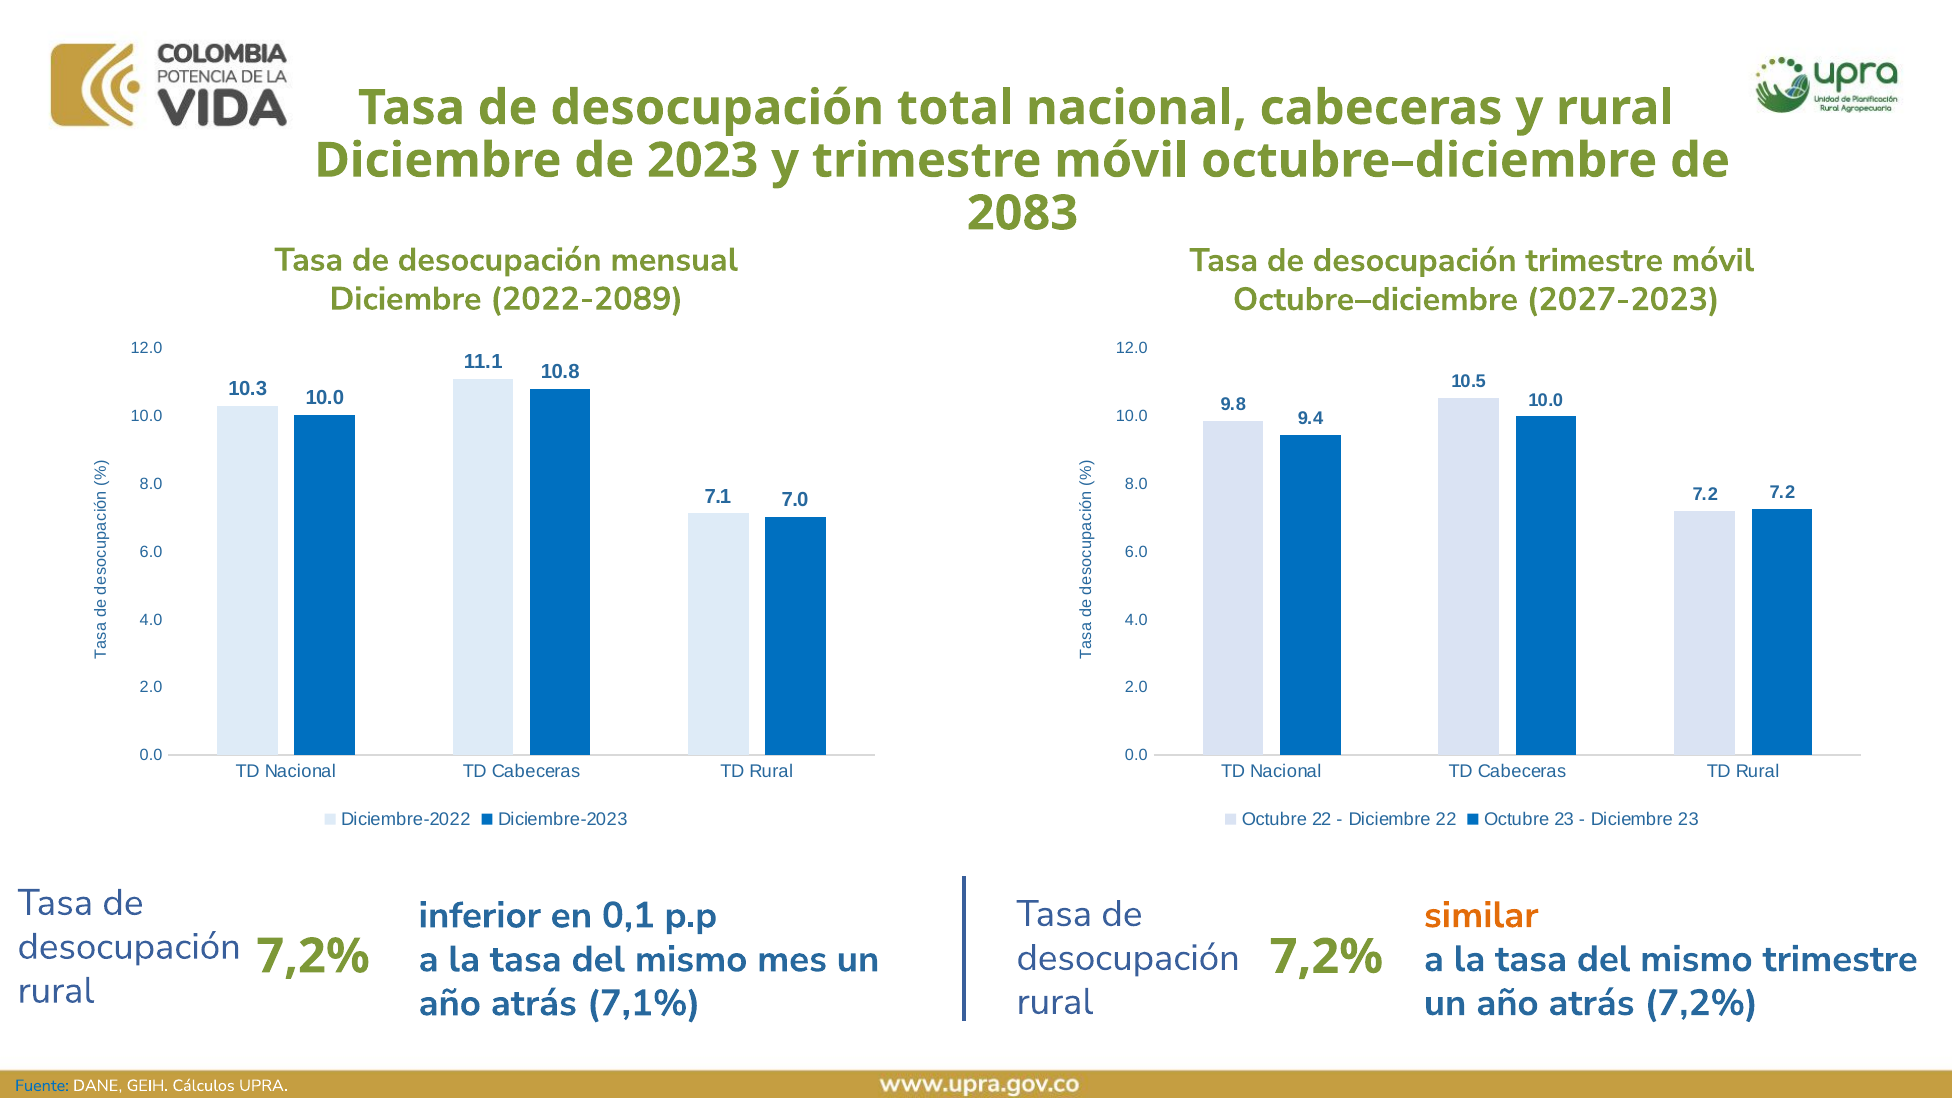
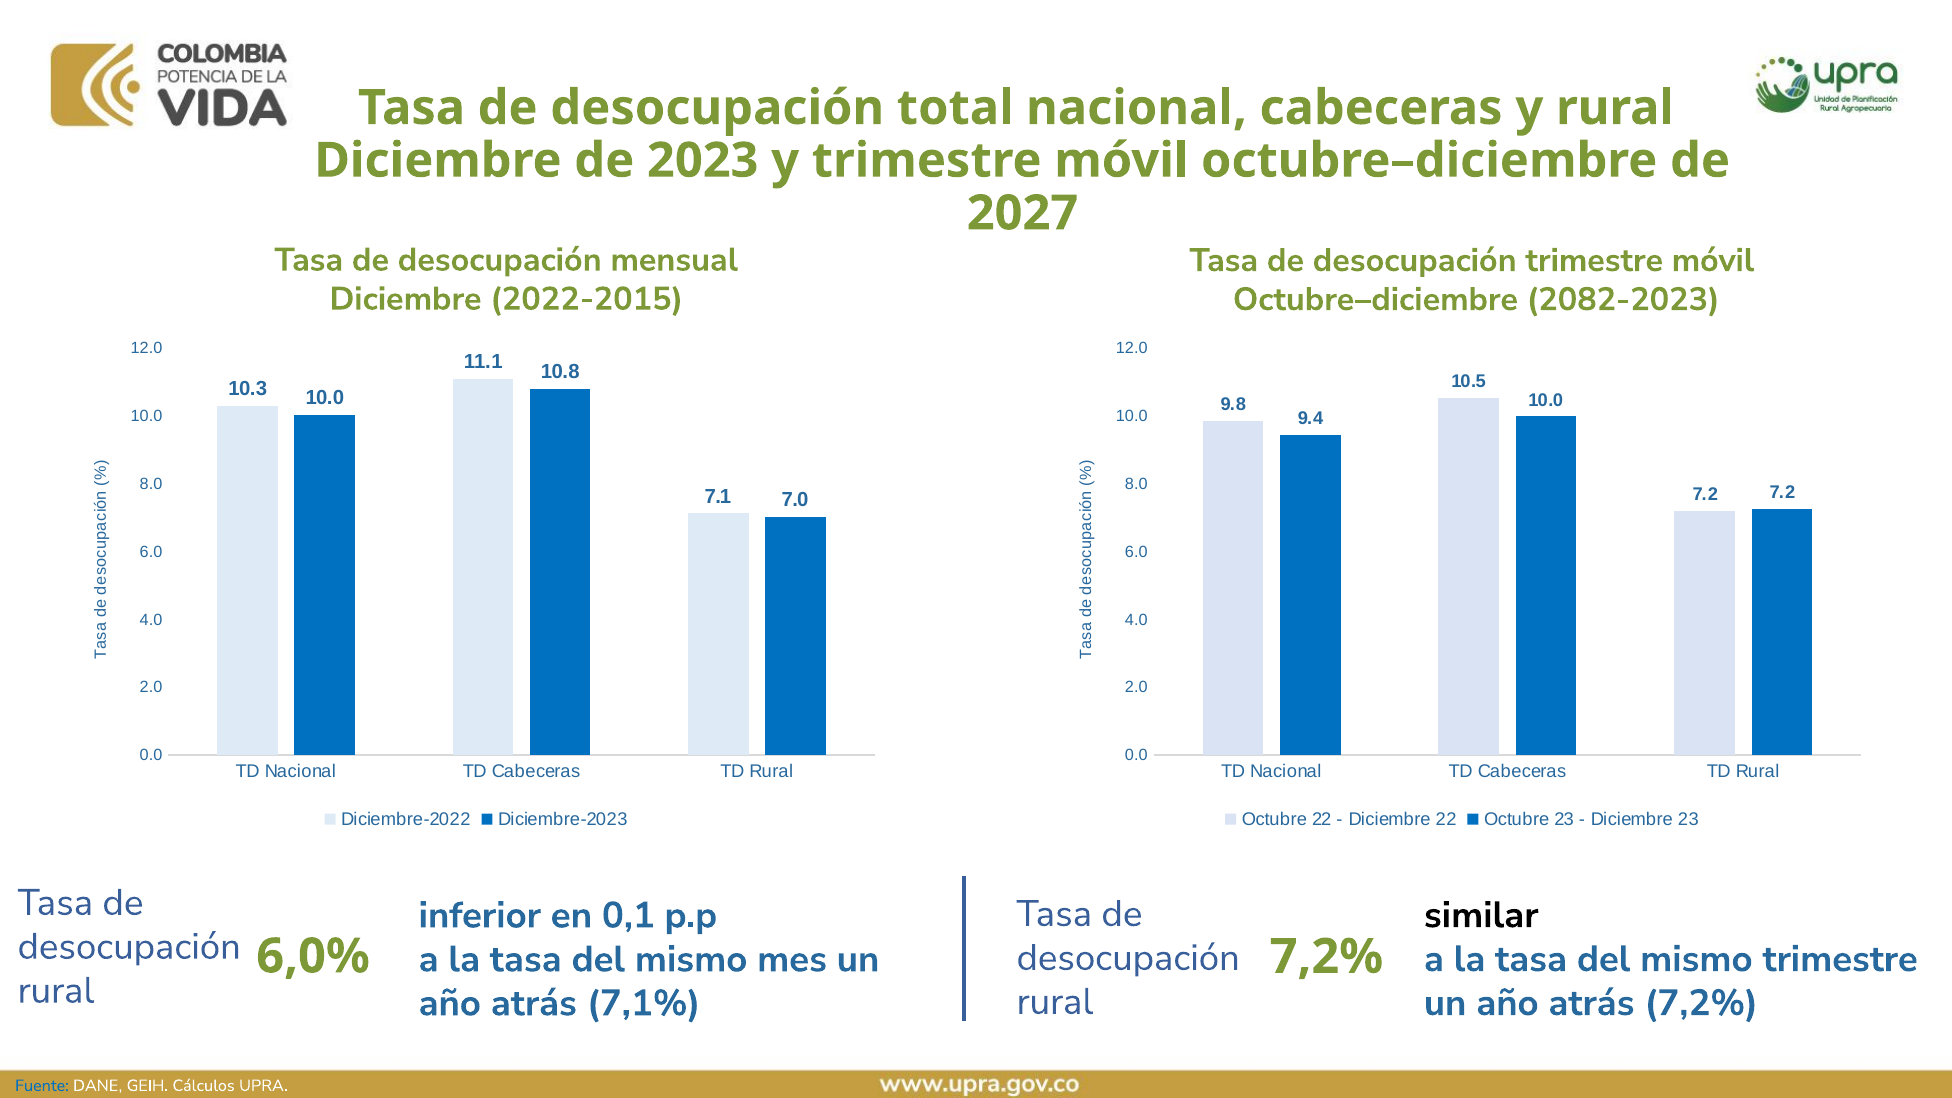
2083: 2083 -> 2027 (1022, 213)
2022-2089: 2022-2089 -> 2022-2015 (587, 299)
2027-2023: 2027-2023 -> 2082-2023 (1623, 299)
similar colour: orange -> black (1481, 915)
7,2%: 7,2% -> 6,0% (313, 956)
